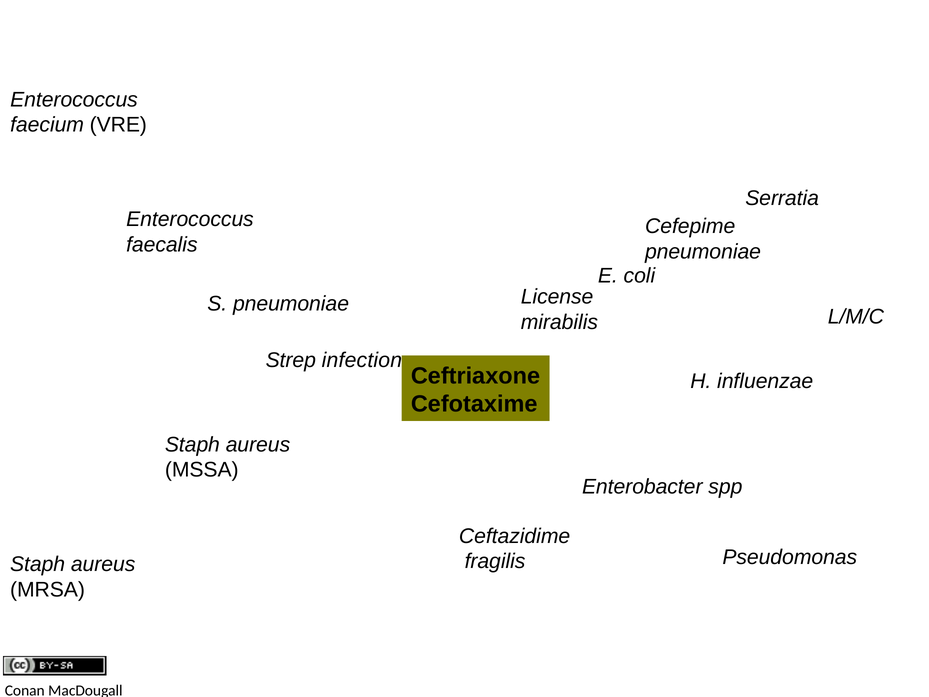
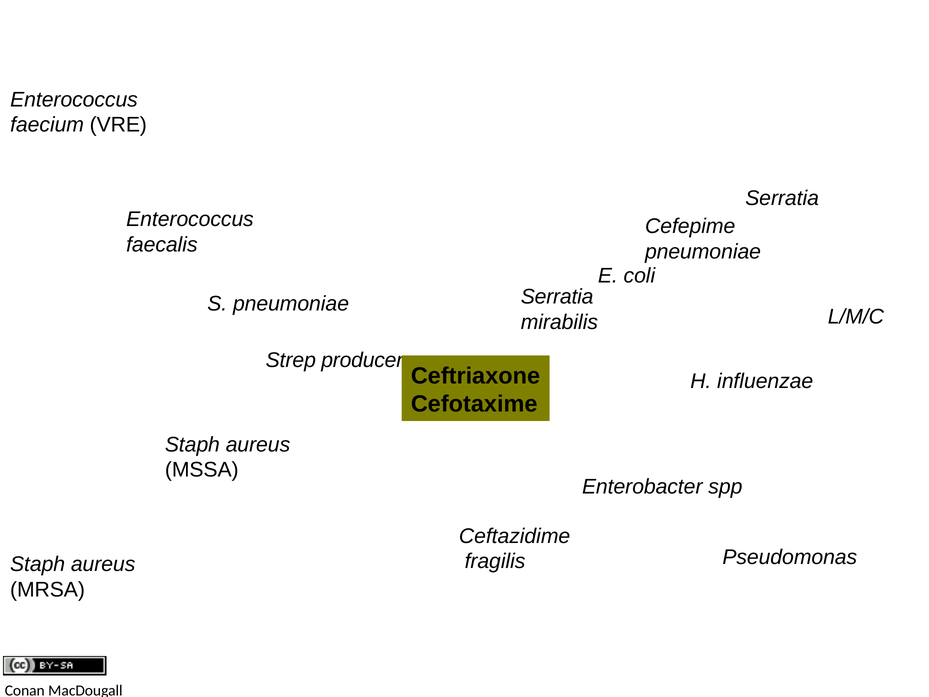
License: License -> Serratia (557, 297)
infections: infections -> producers (368, 360)
